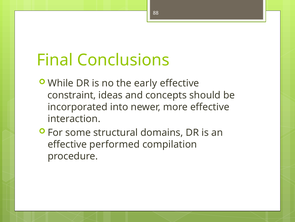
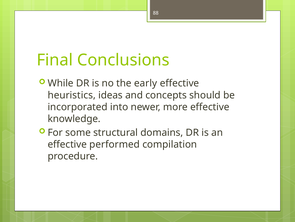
constraint: constraint -> heuristics (72, 95)
interaction: interaction -> knowledge (74, 118)
